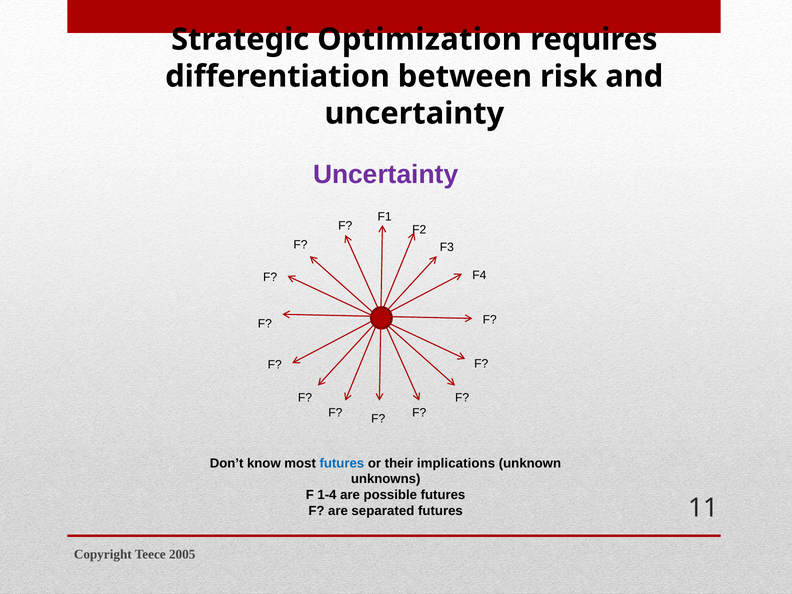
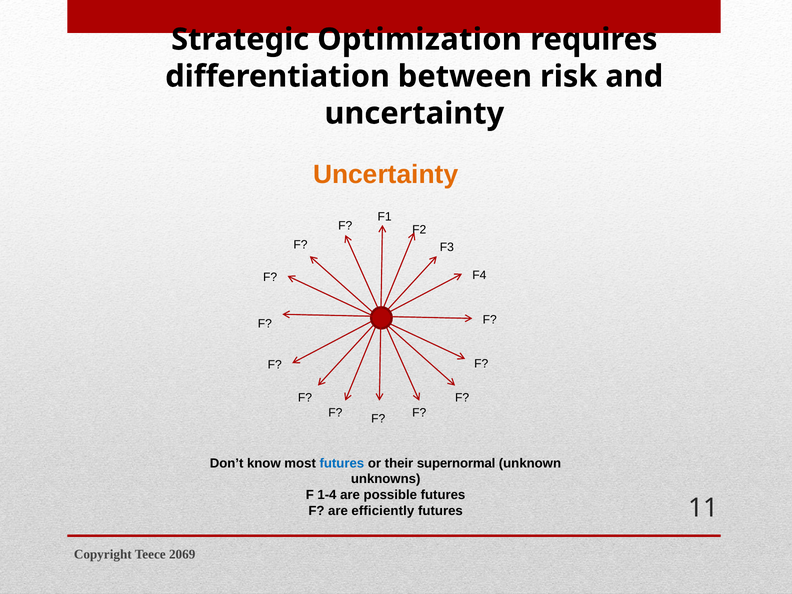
Uncertainty colour: purple -> orange (386, 174)
implications: implications -> supernormal (456, 463)
separated: separated -> efficiently (383, 511)
2005: 2005 -> 2069 (182, 554)
